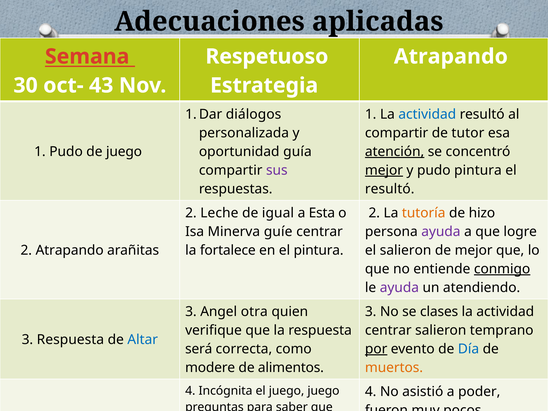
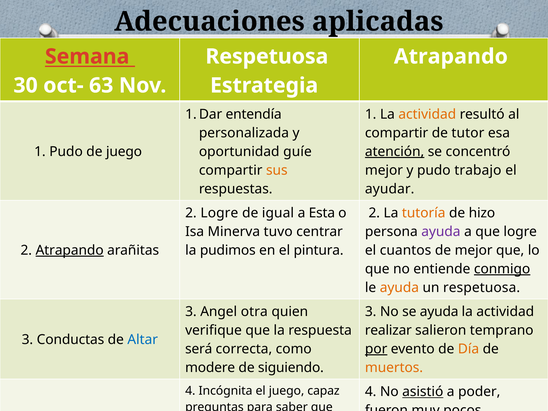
Respetuoso: Respetuoso -> Respetuosa (267, 57)
43: 43 -> 63 (101, 85)
diálogos: diálogos -> entendía (254, 114)
actividad colour: blue -> orange (427, 114)
guía: guía -> guíe (297, 152)
sus colour: purple -> orange (277, 170)
mejor underline: present -> none (384, 170)
pudo pintura: pintura -> trabajo (478, 170)
resultó: resultó -> ayudar (390, 189)
2 Leche: Leche -> Logre (219, 213)
guíe: guíe -> tuvo (278, 232)
Atrapando underline: none -> present (70, 250)
fortalece: fortalece -> pudimos (228, 250)
el salieron: salieron -> cuantos (406, 250)
ayuda colour: purple -> orange (399, 288)
un atendiendo: atendiendo -> respetuosa (482, 288)
se clases: clases -> ayuda (439, 312)
centrar: centrar -> realizar (388, 330)
3 Respuesta: Respuesta -> Conductas (70, 340)
Día colour: blue -> orange (468, 349)
alimentos: alimentos -> siguiendo (291, 368)
juego juego: juego -> capaz (324, 391)
asistió underline: none -> present (423, 392)
